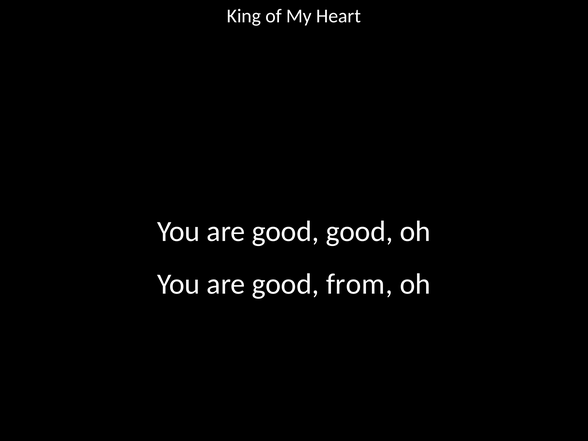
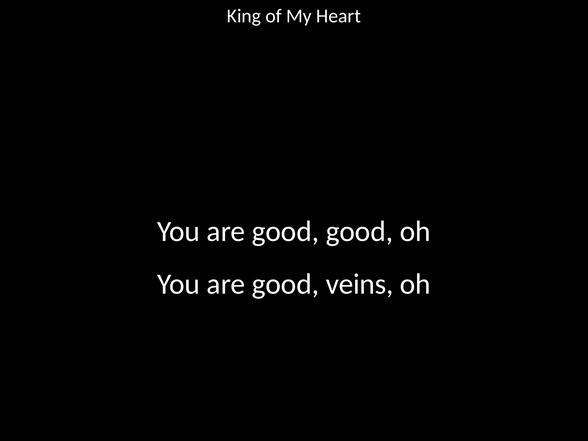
from: from -> veins (360, 284)
